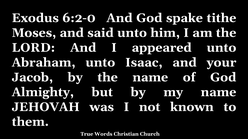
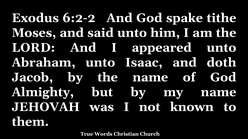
6:2-0: 6:2-0 -> 6:2-2 (79, 18)
your: your -> doth (221, 63)
